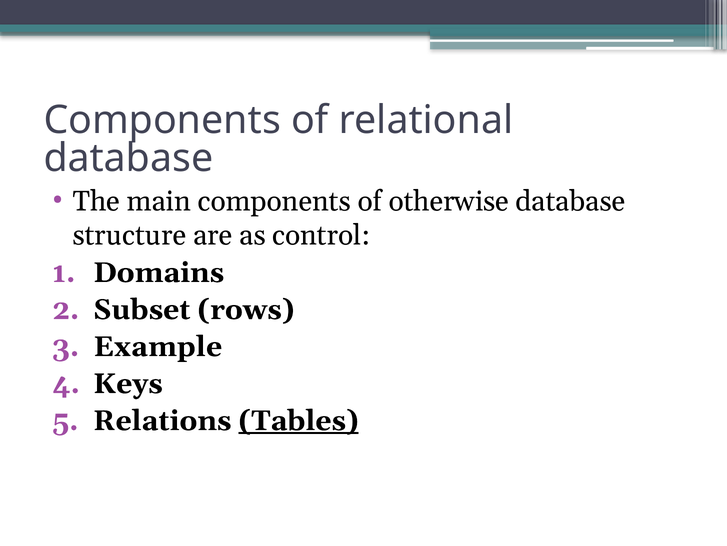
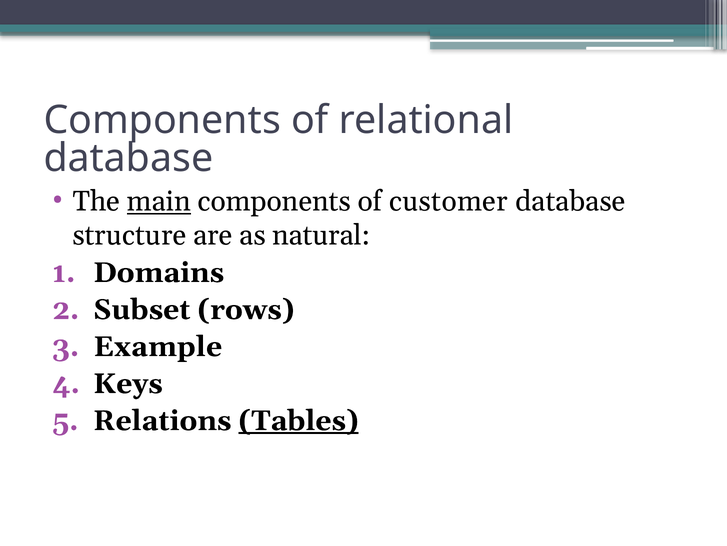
main underline: none -> present (159, 201)
otherwise: otherwise -> customer (449, 201)
control: control -> natural (321, 235)
